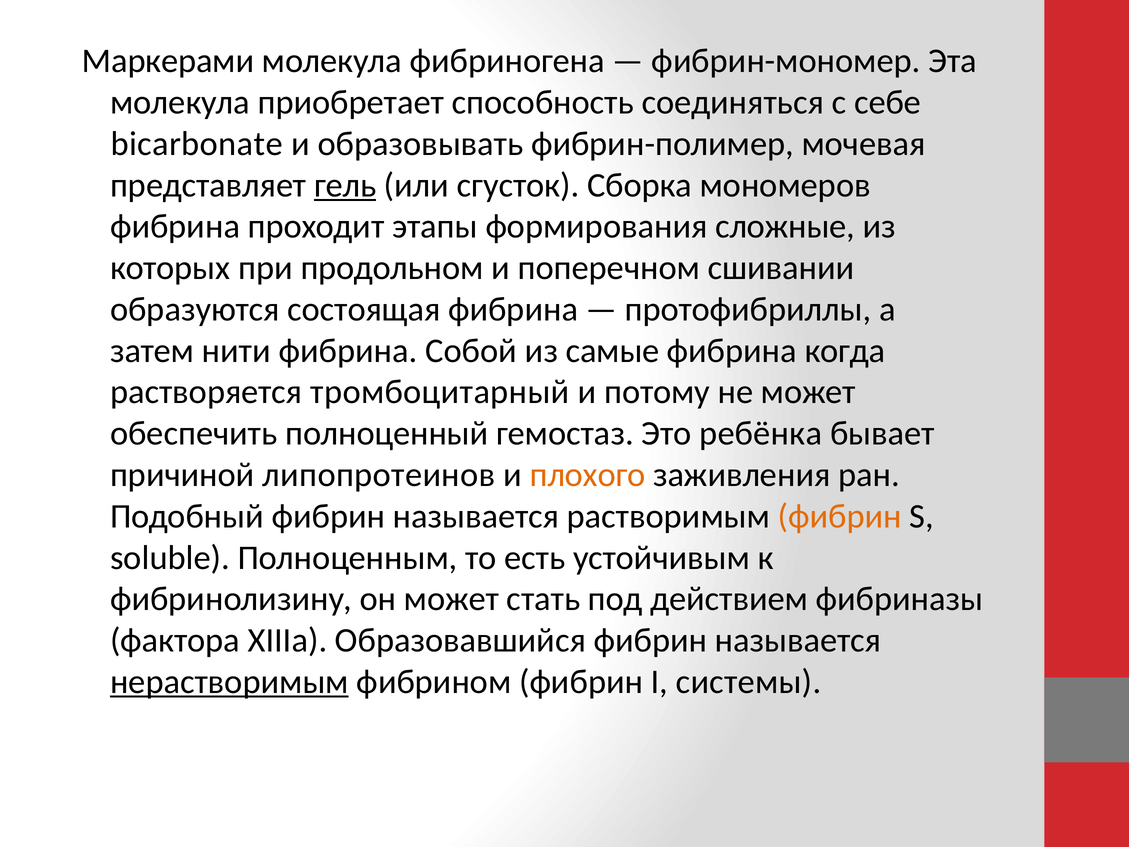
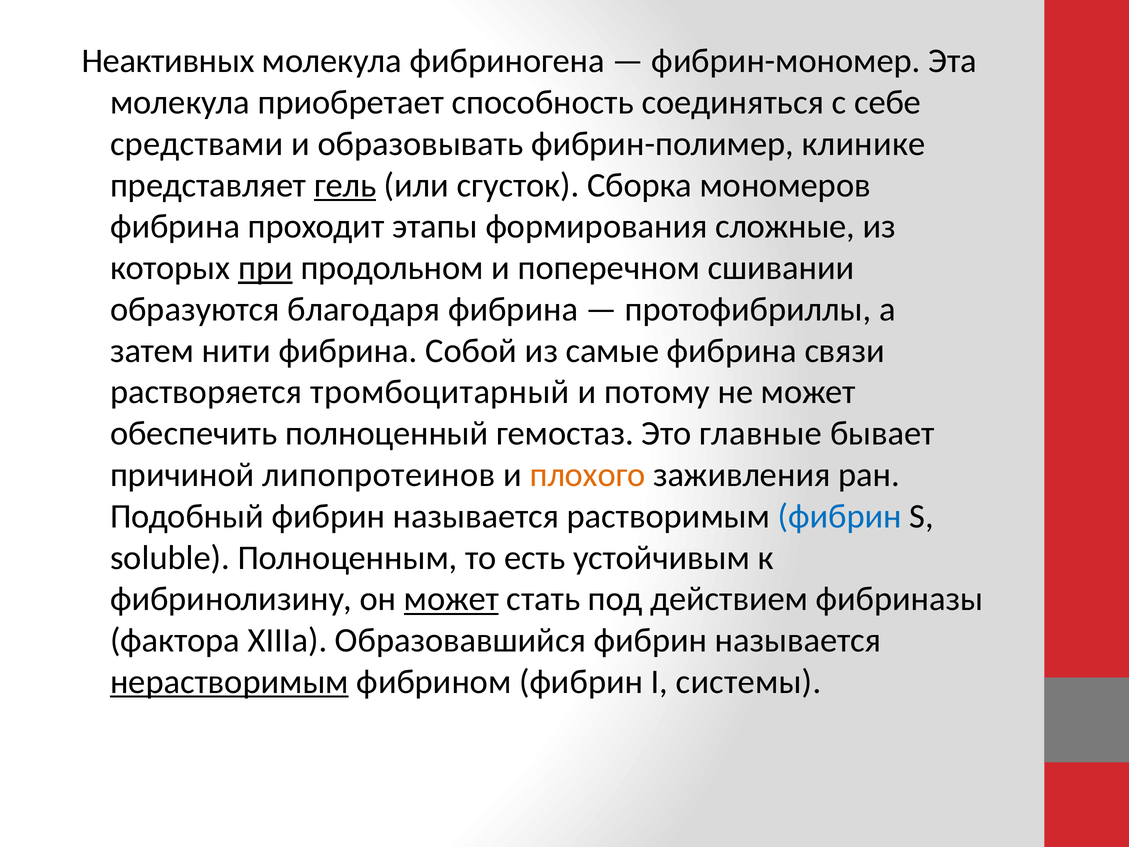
Маркерами: Маркерами -> Неактивных (168, 61)
bicarbonate: bicarbonate -> средствами (197, 144)
мочевая: мочевая -> клинике (863, 144)
при underline: none -> present (265, 268)
состоящая: состоящая -> благодаря (364, 309)
когда: когда -> связи (845, 351)
ребёнка: ребёнка -> главные (761, 433)
фибрин colour: orange -> blue (840, 516)
может underline: none -> present (451, 599)
